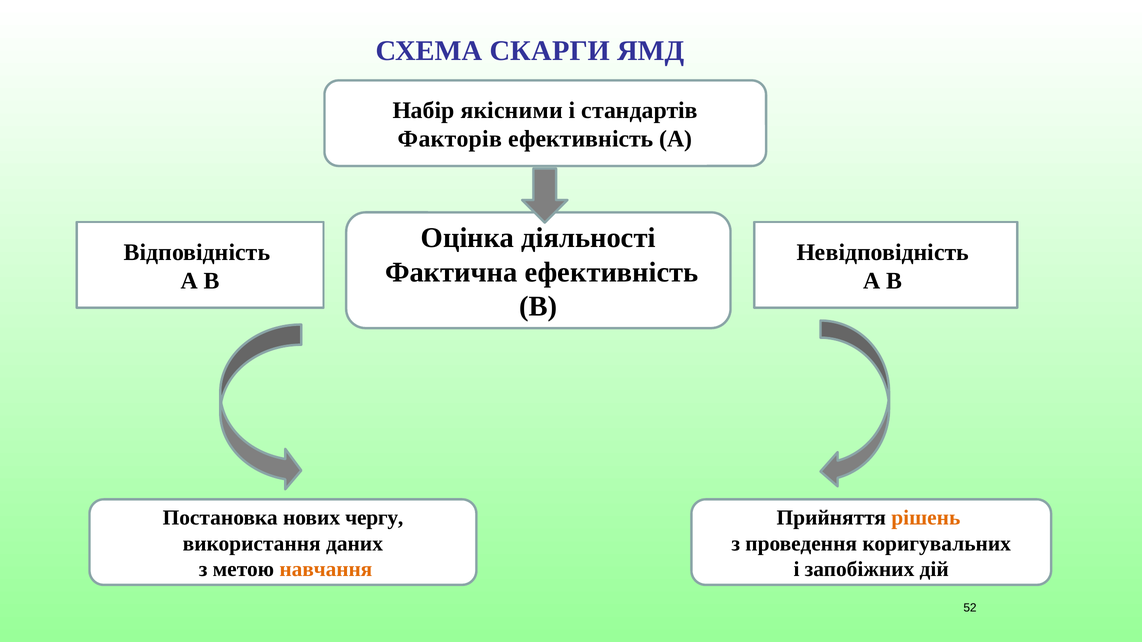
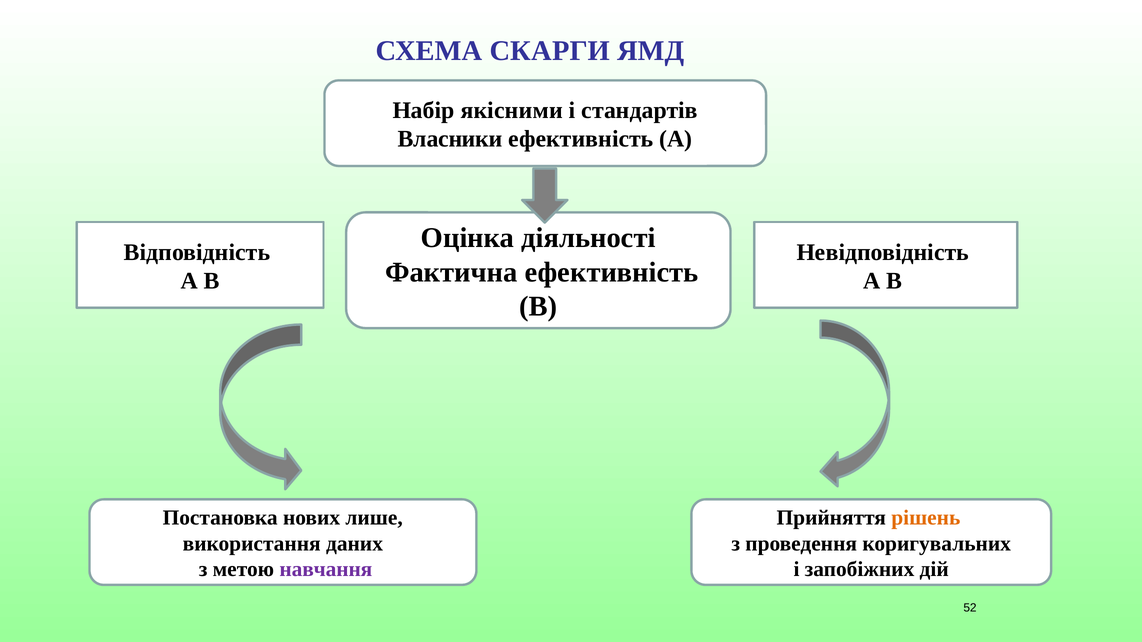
Факторів: Факторів -> Власники (450, 139)
чергу: чергу -> лише (374, 518)
навчання colour: orange -> purple (326, 570)
